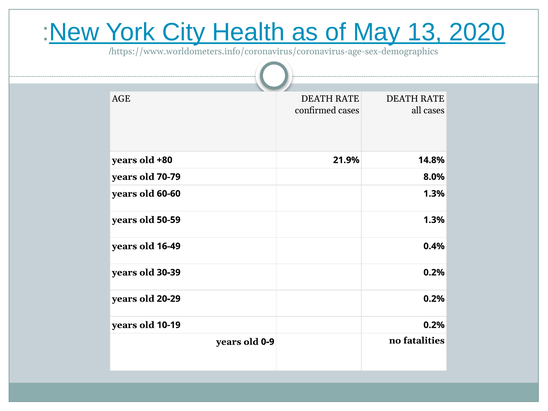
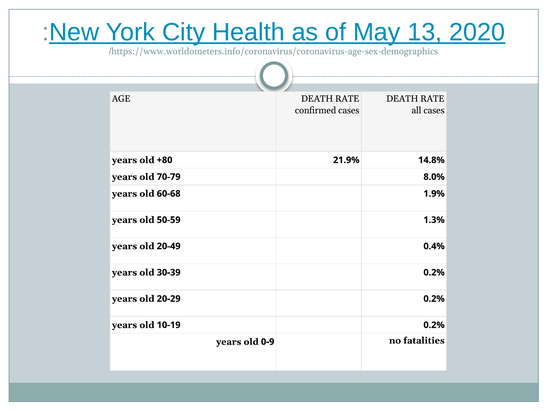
1.3%: 1.3% -> 1.9% (434, 194)
60-60: 60-60 -> 60-68 (169, 194)
16-49: 16-49 -> 20-49 (169, 246)
